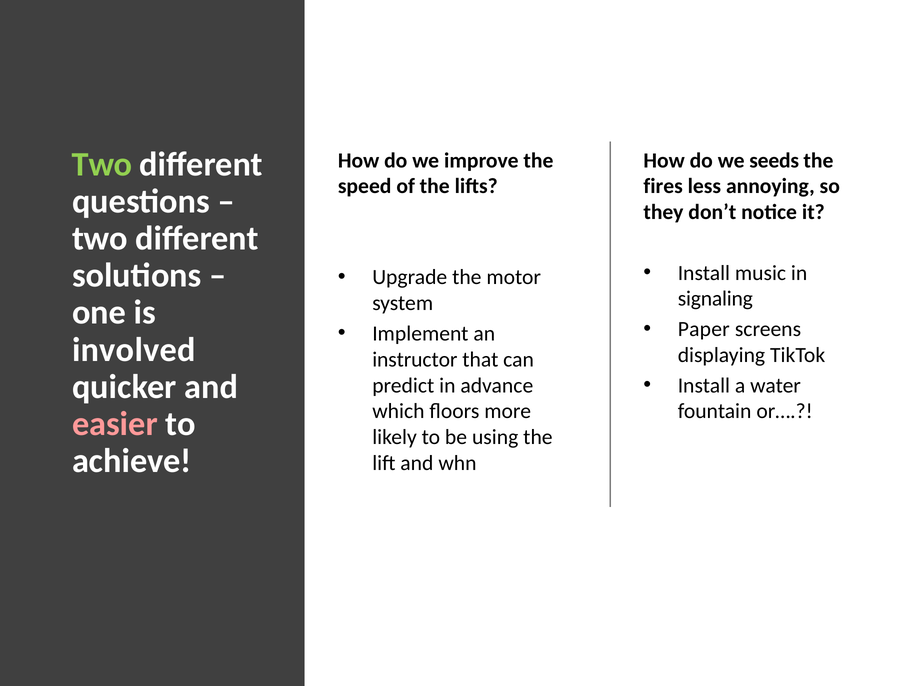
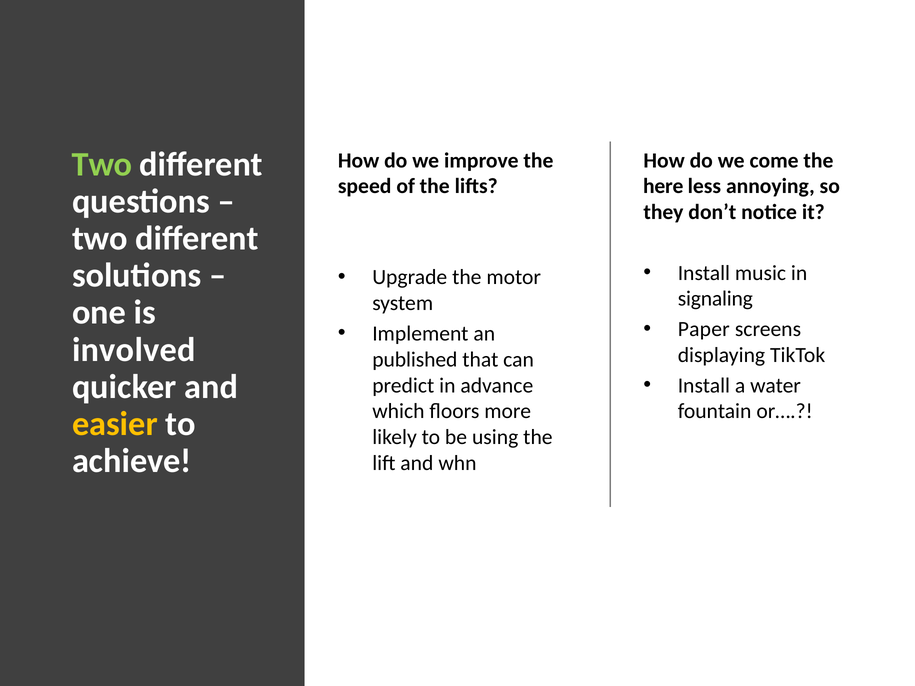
seeds: seeds -> come (774, 160)
fires: fires -> here (663, 186)
instructor: instructor -> published (415, 360)
easier colour: pink -> yellow (115, 424)
